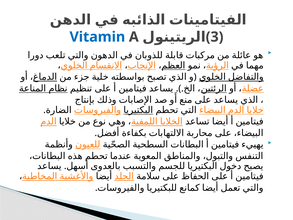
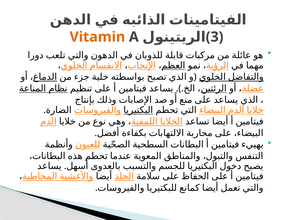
Vitamin colour: blue -> orange (97, 37)
